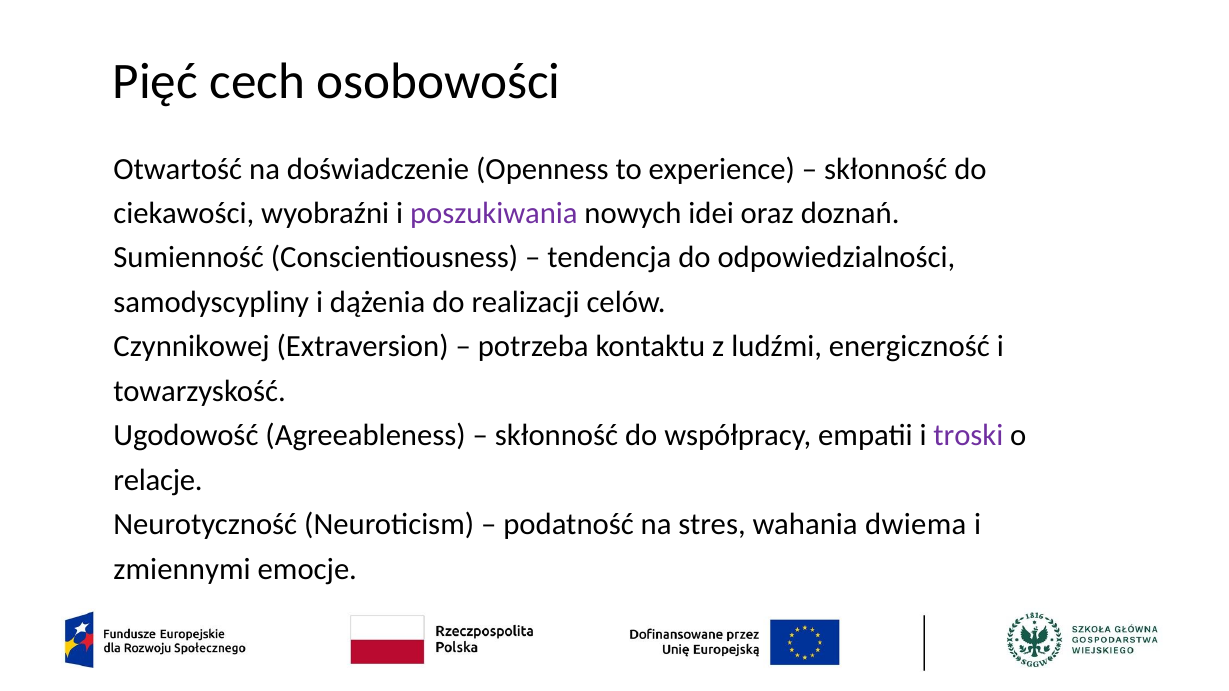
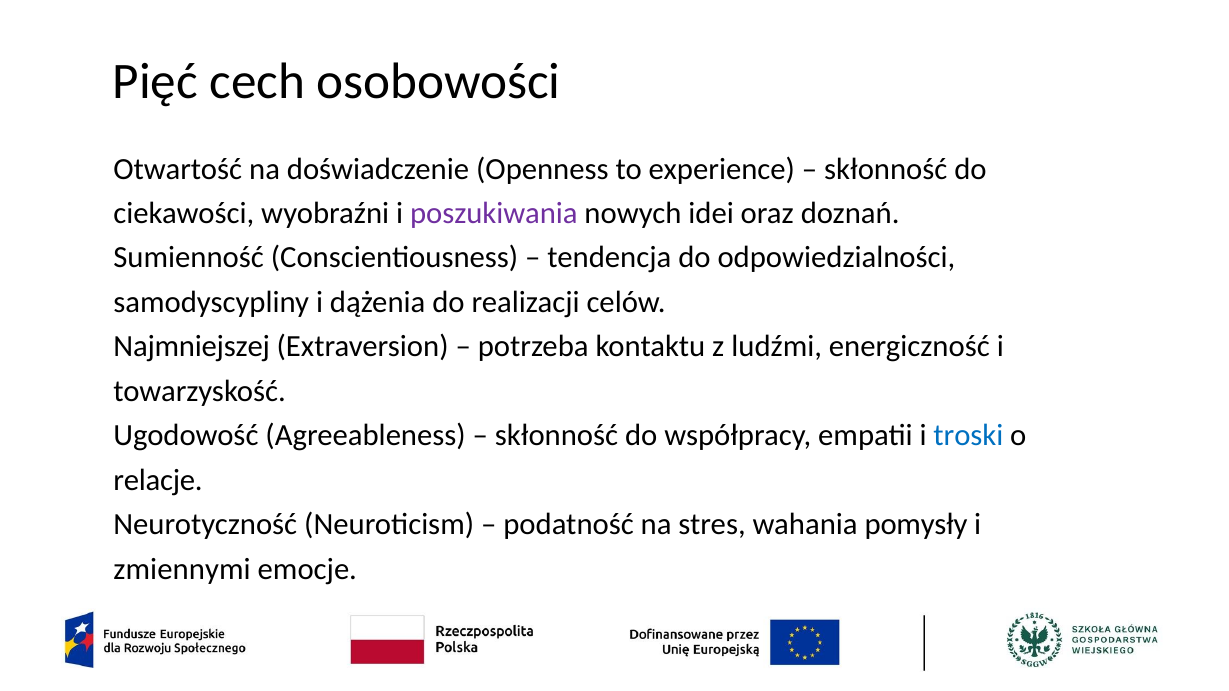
Czynnikowej: Czynnikowej -> Najmniejszej (192, 347)
troski colour: purple -> blue (968, 436)
dwiema: dwiema -> pomysły (916, 525)
